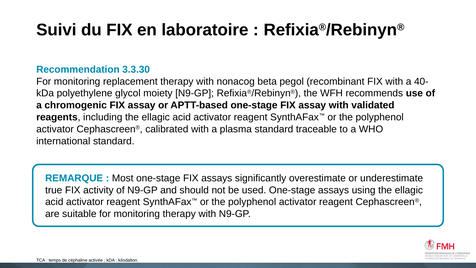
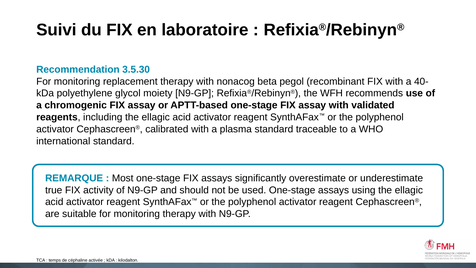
3.3.30: 3.3.30 -> 3.5.30 (136, 69)
